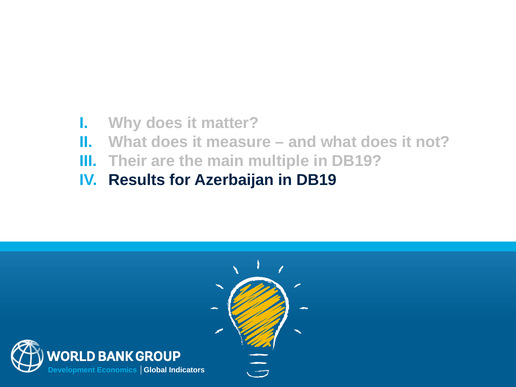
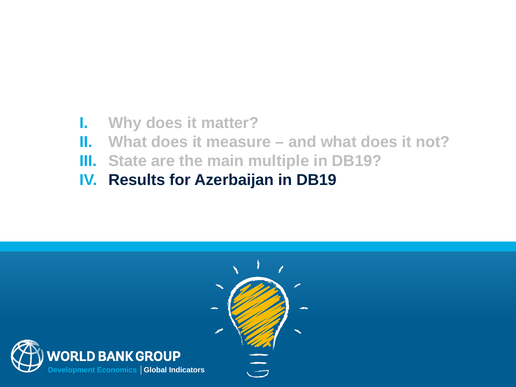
Their: Their -> State (128, 161)
